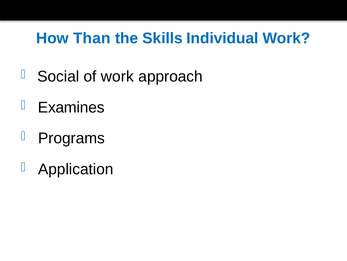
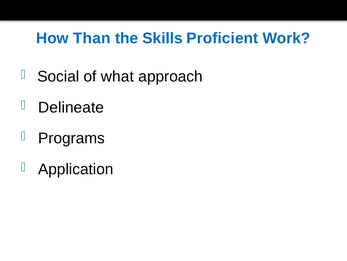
Individual: Individual -> Proficient (222, 38)
of work: work -> what (117, 76)
Examines: Examines -> Delineate (71, 107)
